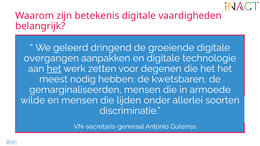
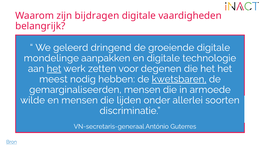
betekenis: betekenis -> bijdragen (97, 16)
overgangen: overgangen -> mondelinge (51, 58)
kwetsbaren underline: none -> present (179, 79)
